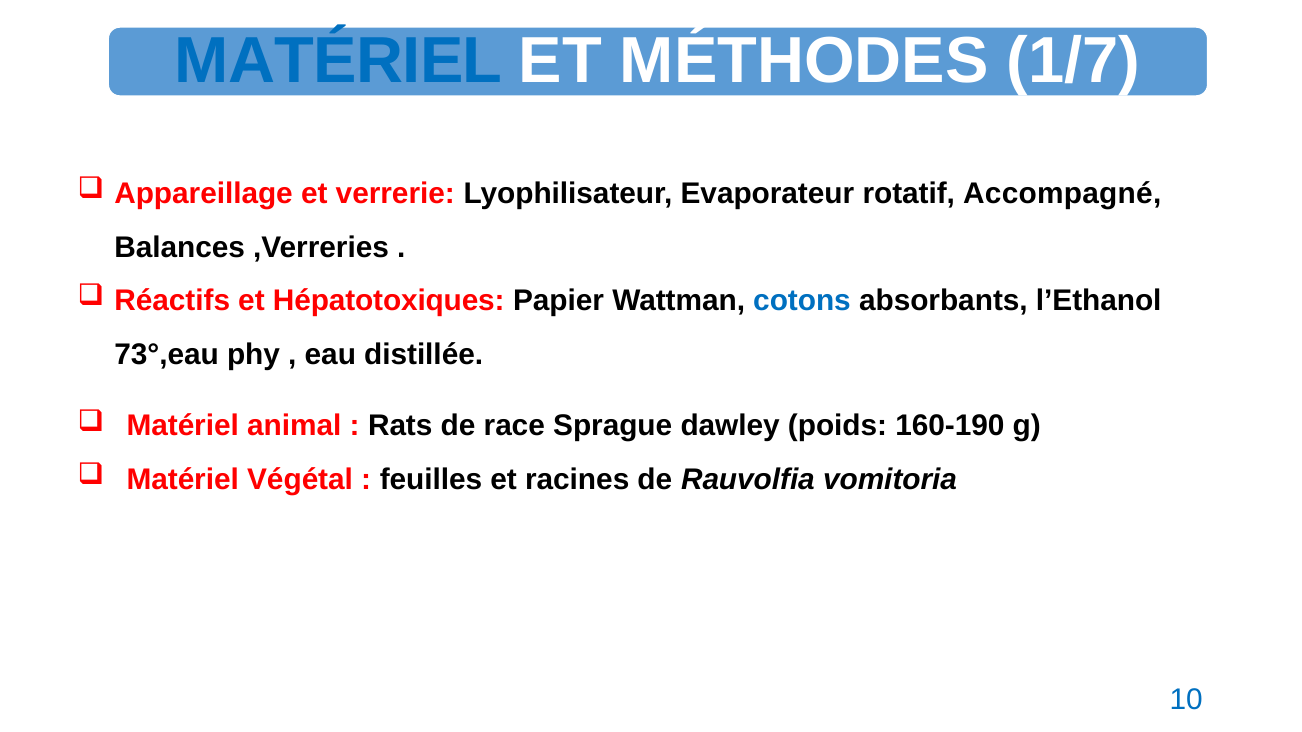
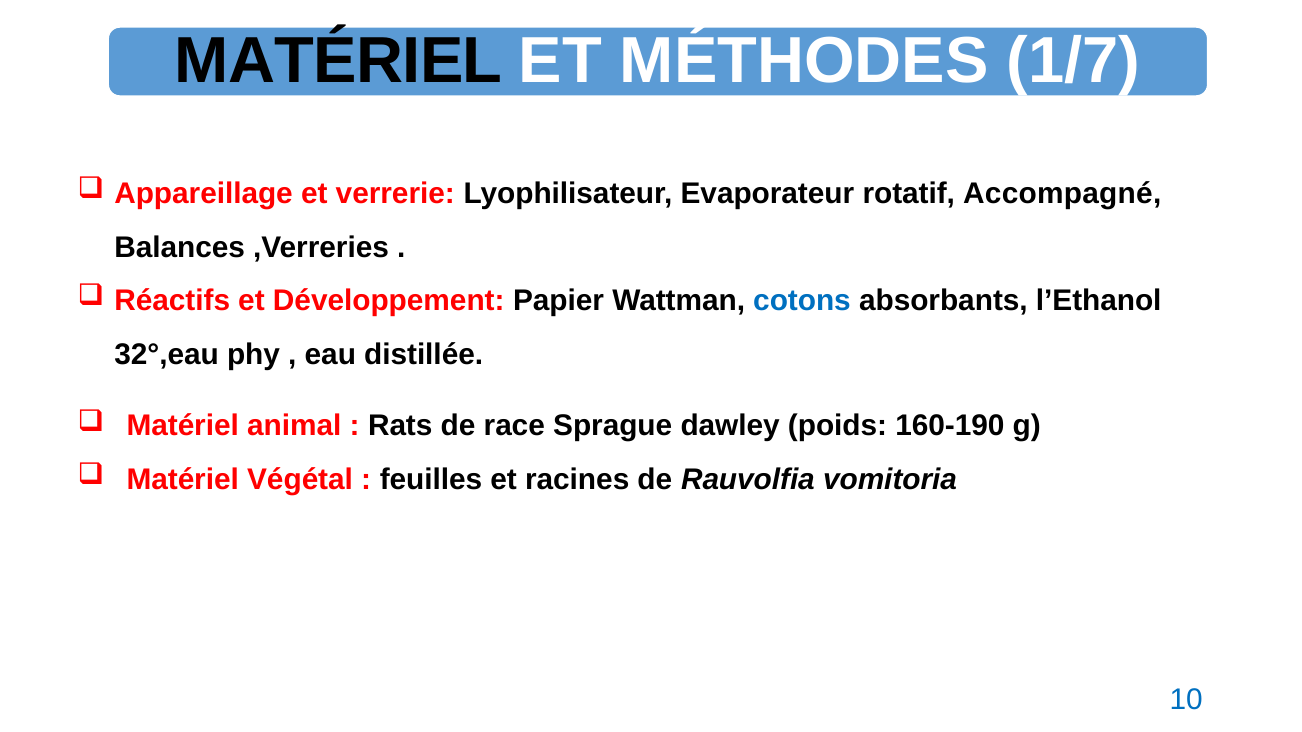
MATÉRIEL colour: blue -> black (338, 61)
Hépatotoxiques: Hépatotoxiques -> Développement (389, 301)
73°,eau: 73°,eau -> 32°,eau (167, 355)
